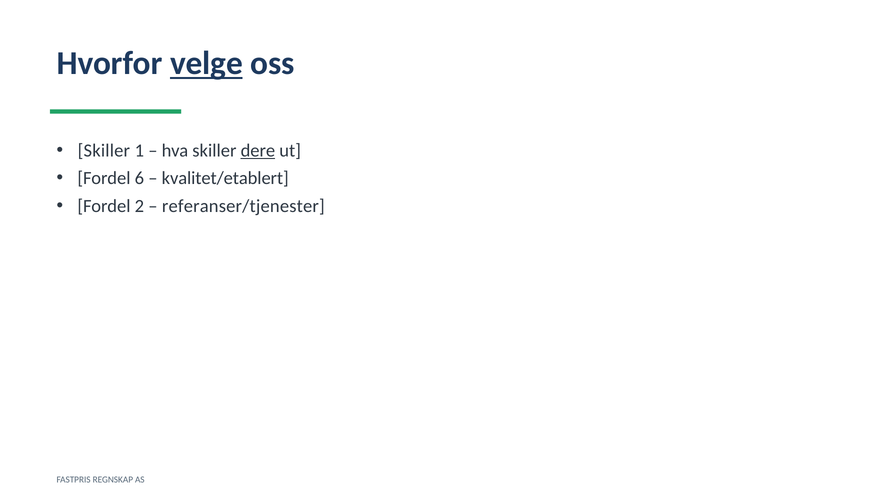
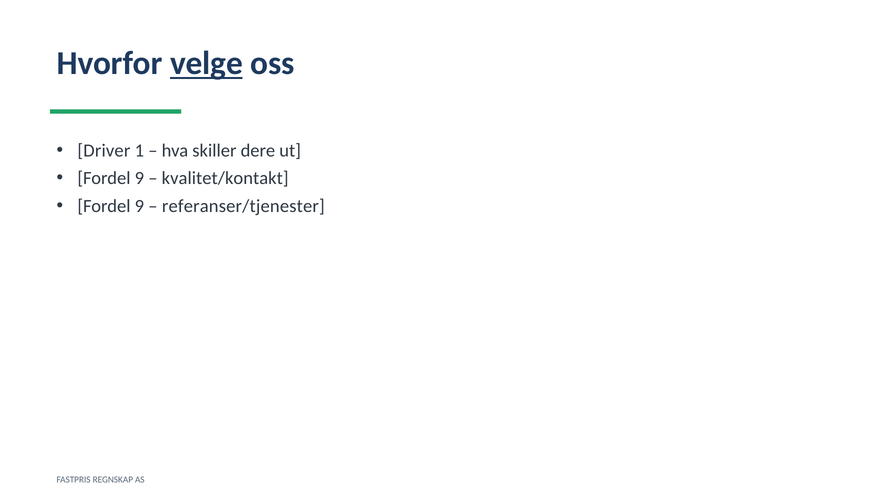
Skiller: Skiller -> Driver (104, 151)
dere underline: present -> none (258, 151)
6: 6 -> 9 (139, 178)
kvalitet/etablert: kvalitet/etablert -> kvalitet/kontakt (225, 178)
2: 2 -> 9 (139, 206)
